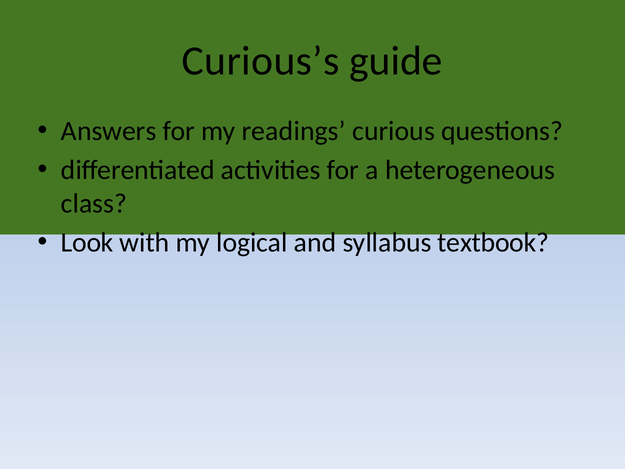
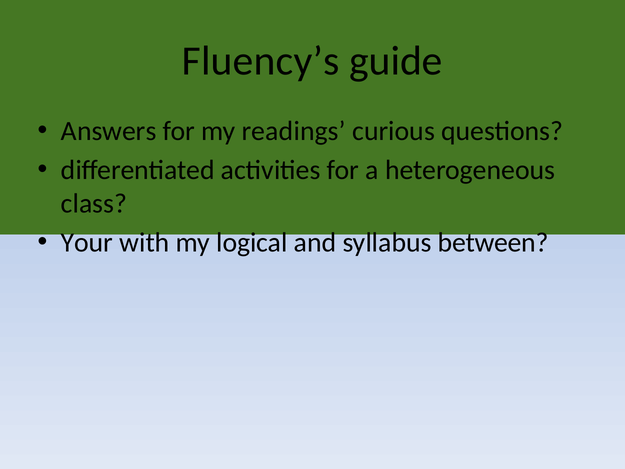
Curious’s: Curious’s -> Fluency’s (261, 61)
Look: Look -> Your (87, 242)
textbook: textbook -> between (493, 242)
